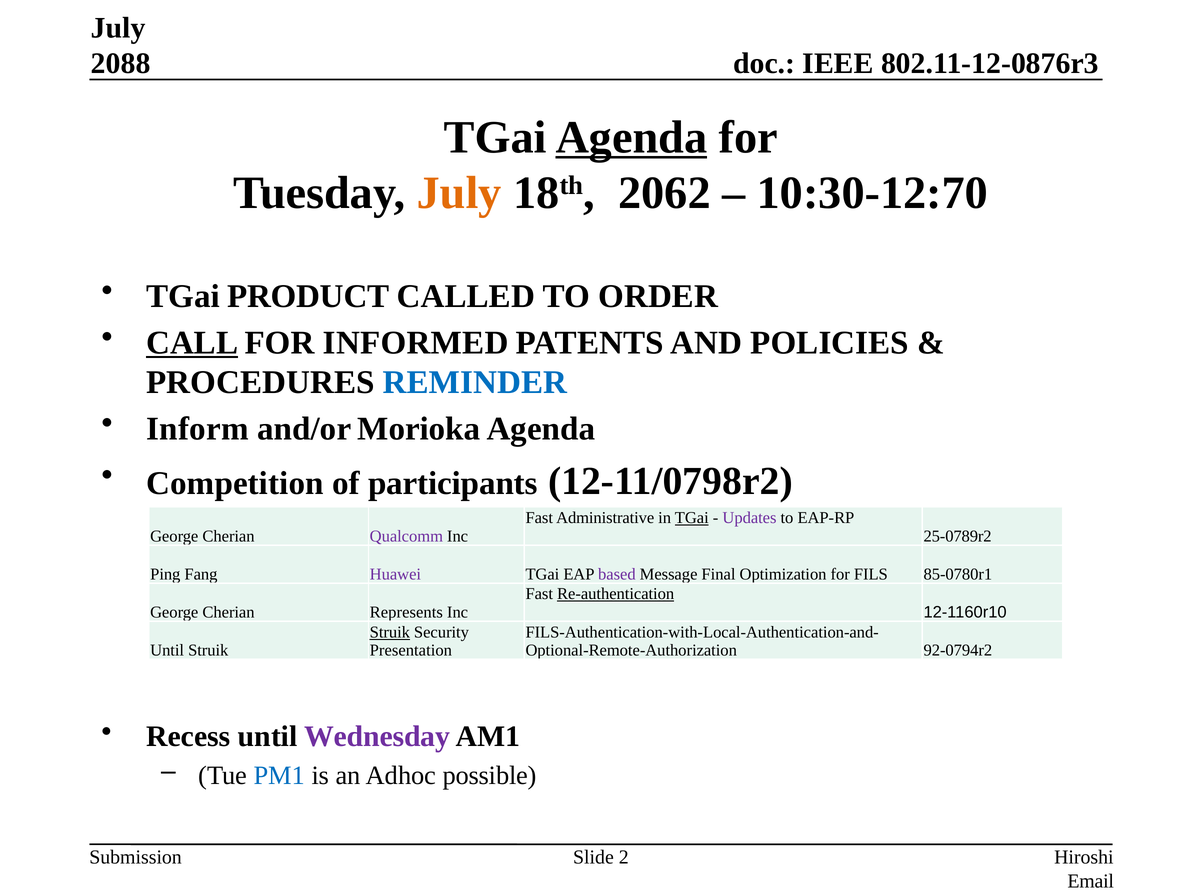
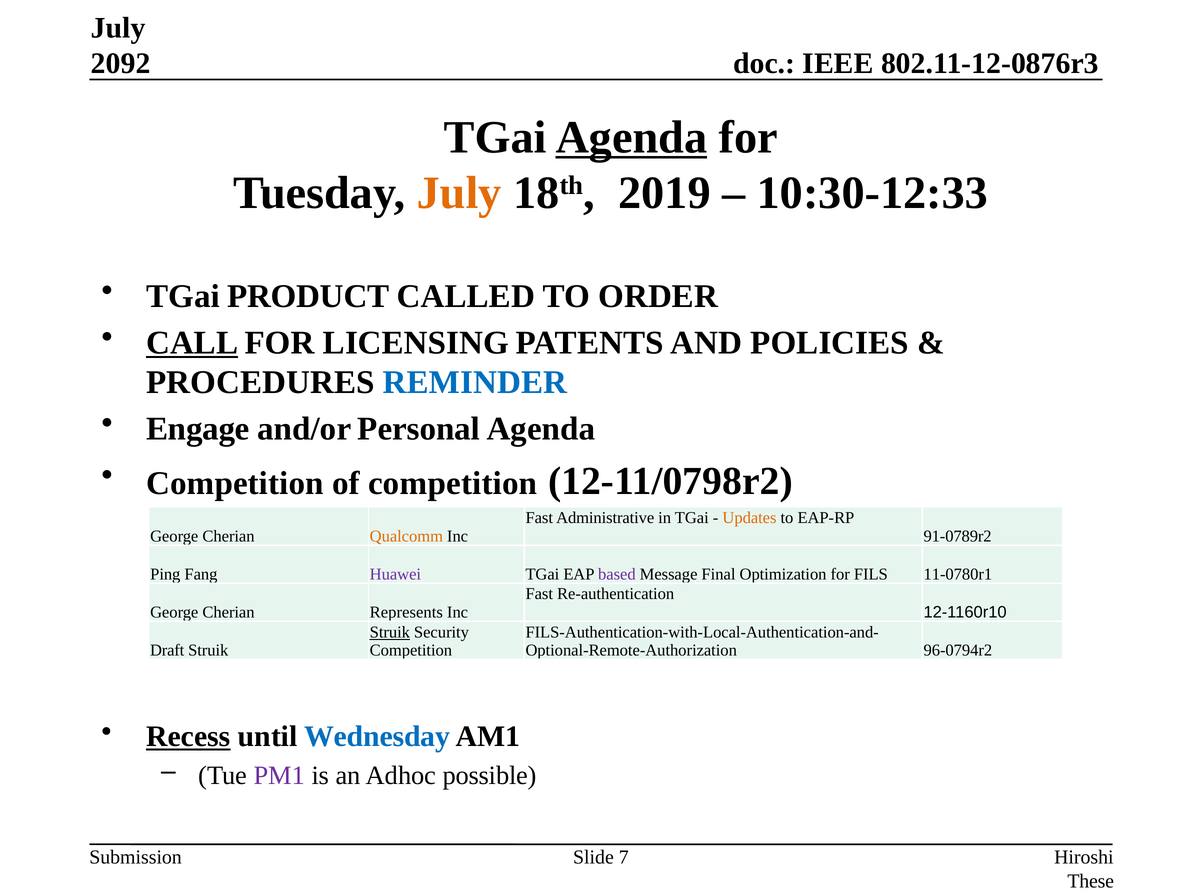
2088: 2088 -> 2092 (121, 64)
2062: 2062 -> 2019 (664, 193)
10:30-12:70: 10:30-12:70 -> 10:30-12:33 (872, 193)
INFORMED: INFORMED -> LICENSING (416, 343)
Inform: Inform -> Engage (198, 429)
Morioka: Morioka -> Personal (419, 429)
of participants: participants -> competition (453, 483)
TGai underline: present -> none (692, 518)
Updates colour: purple -> orange (749, 518)
Qualcomm colour: purple -> orange (406, 536)
25-0789r2: 25-0789r2 -> 91-0789r2 (958, 536)
85-0780r1: 85-0780r1 -> 11-0780r1 (958, 574)
Re-authentication underline: present -> none (616, 594)
Until: Until -> Draft (167, 650)
Presentation: Presentation -> Competition (411, 650)
92-0794r2: 92-0794r2 -> 96-0794r2 (958, 650)
Recess underline: none -> present (188, 737)
Wednesday colour: purple -> blue (377, 737)
PM1 colour: blue -> purple (279, 775)
2: 2 -> 7 (624, 857)
Email: Email -> These (1091, 881)
